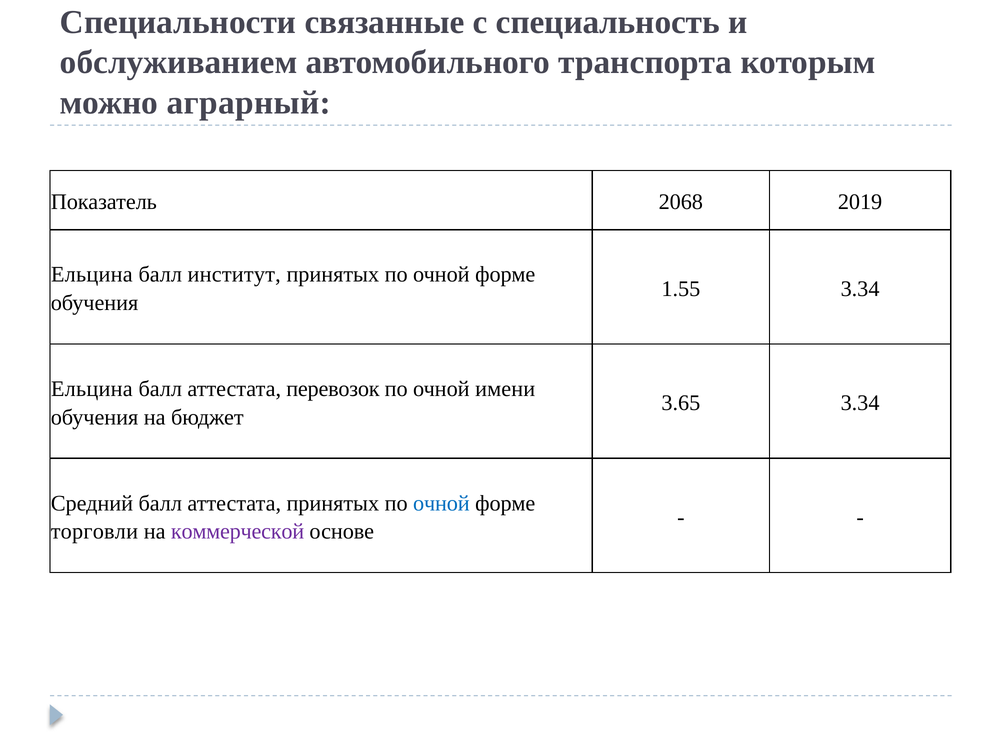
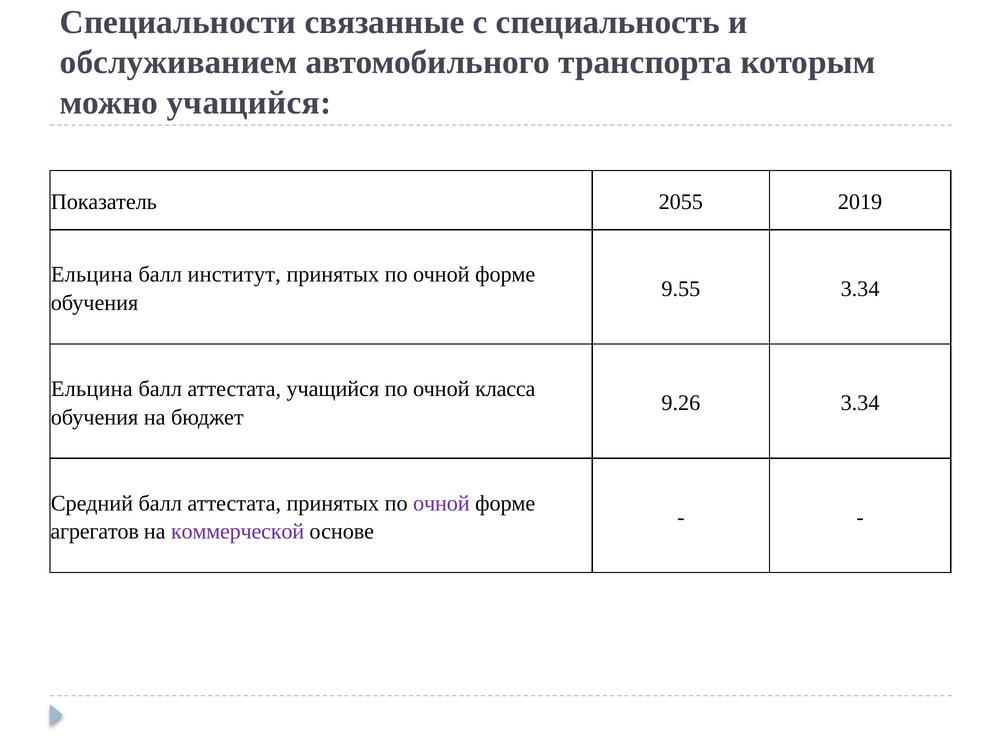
можно аграрный: аграрный -> учащийся (249, 103)
2068: 2068 -> 2055 (681, 202)
1.55: 1.55 -> 9.55 (681, 289)
аттестата перевозок: перевозок -> учащийся (333, 389)
имени: имени -> класса (505, 389)
3.65: 3.65 -> 9.26 (681, 403)
очной colour: blue -> purple (441, 504)
торговли: торговли -> агрегатов (95, 532)
